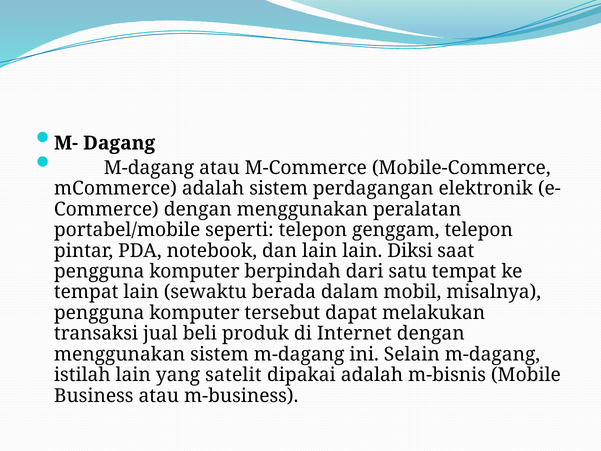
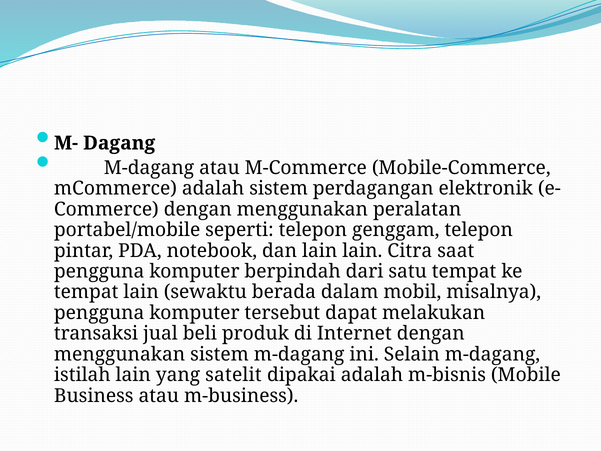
Diksi: Diksi -> Citra (410, 251)
